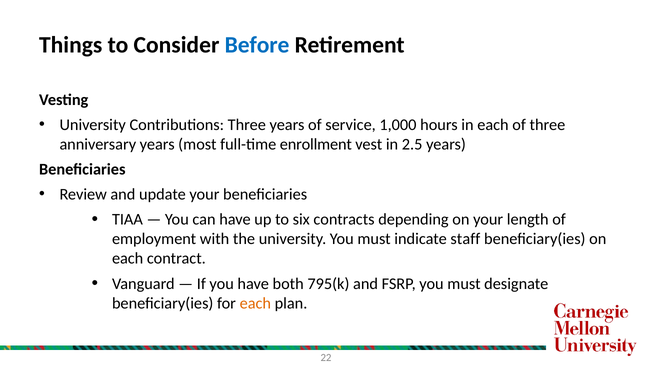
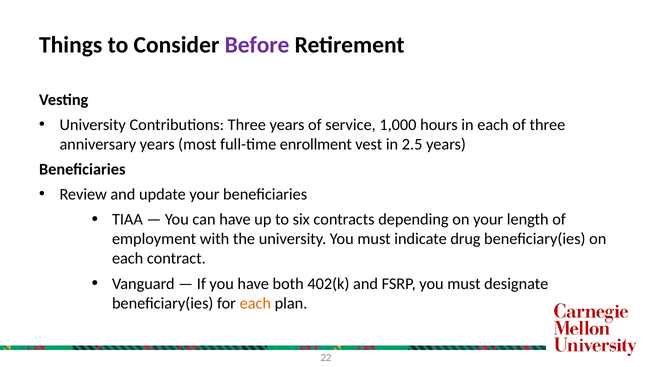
Before colour: blue -> purple (257, 45)
staff: staff -> drug (465, 239)
795(k: 795(k -> 402(k (328, 283)
